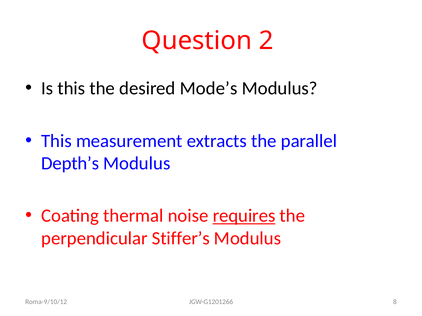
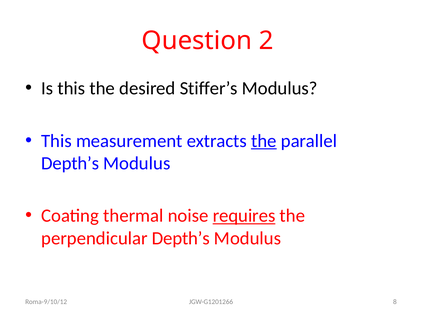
Mode’s: Mode’s -> Stiffer’s (209, 89)
the underline: none -> present (264, 141)
perpendicular Stiffer’s: Stiffer’s -> Depth’s (181, 239)
